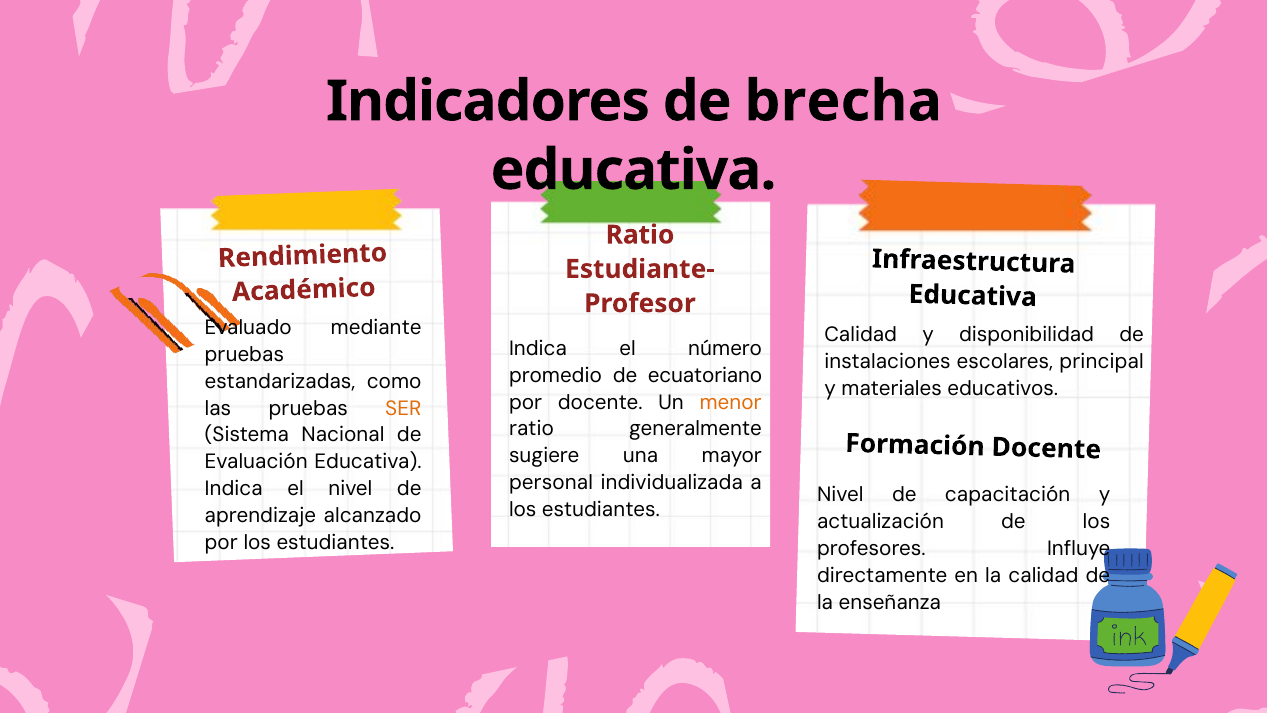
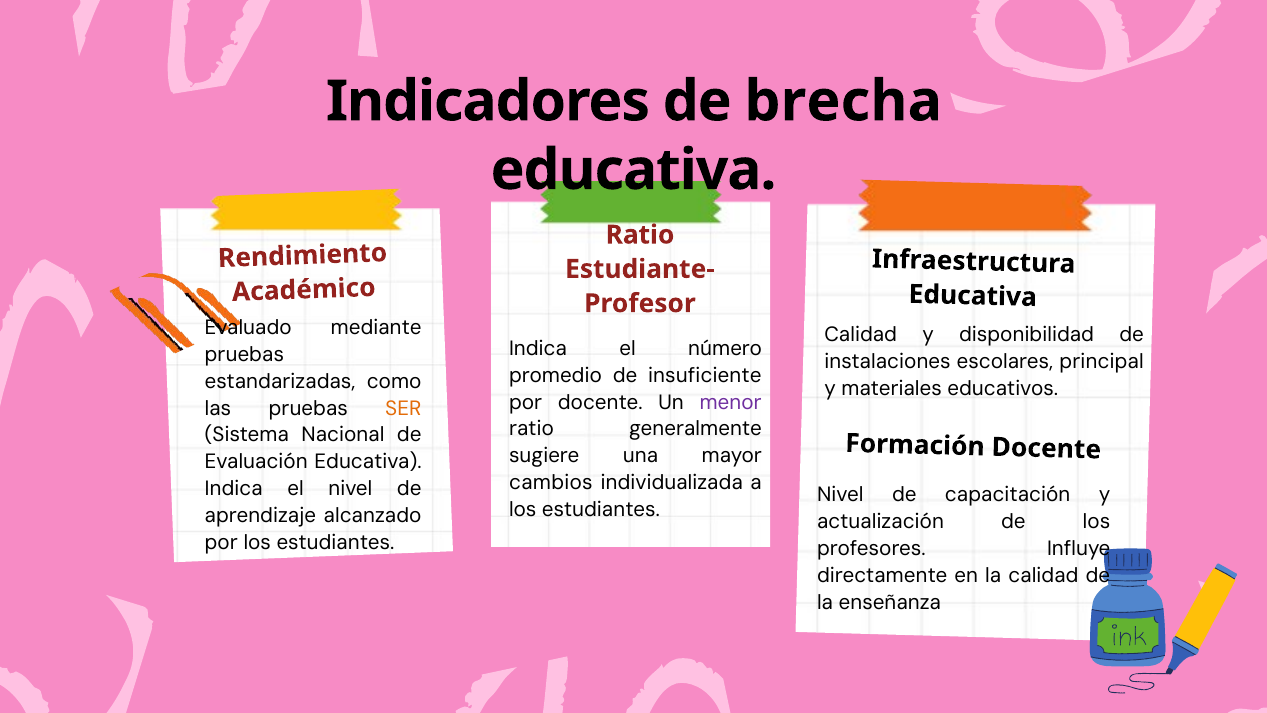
ecuatoriano: ecuatoriano -> insuficiente (705, 375)
menor colour: orange -> purple (731, 402)
personal: personal -> cambios (551, 483)
